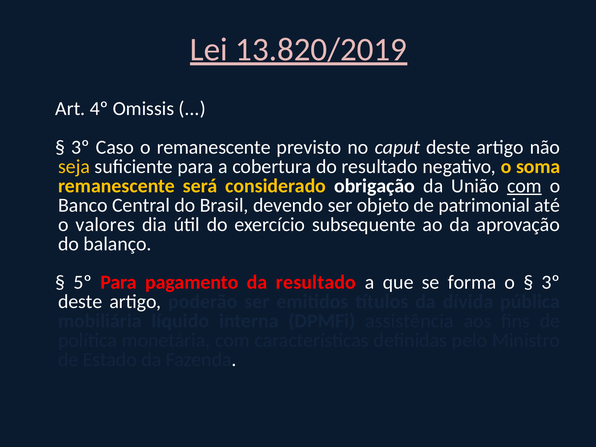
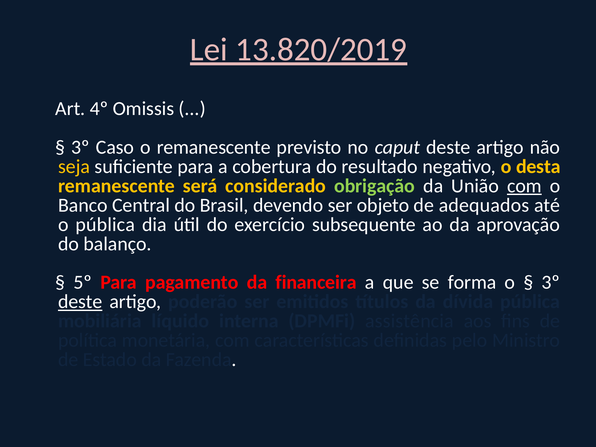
soma: soma -> desta (538, 167)
obrigação colour: white -> light green (375, 186)
patrimonial: patrimonial -> adequados (484, 205)
o valores: valores -> pública (105, 224)
da resultado: resultado -> financeira (316, 282)
deste underline: none -> present (80, 302)
